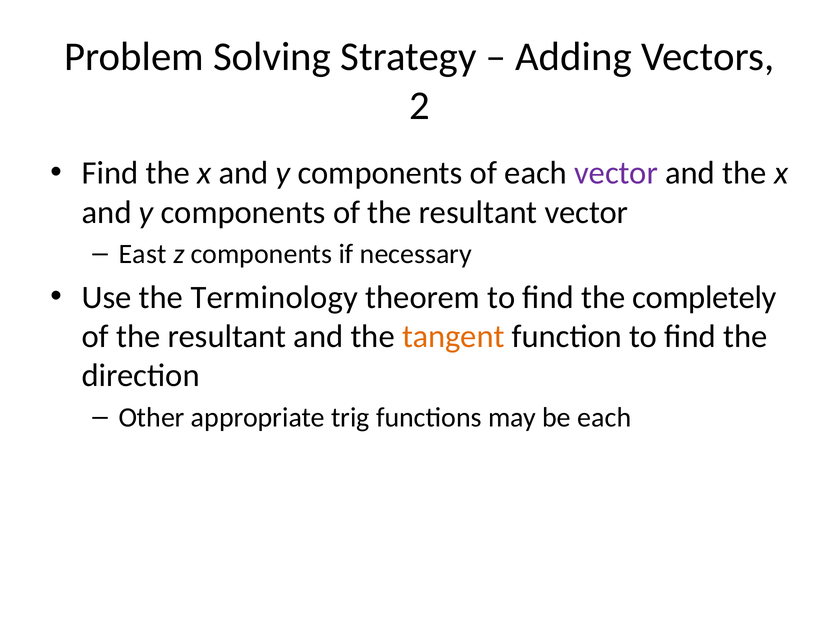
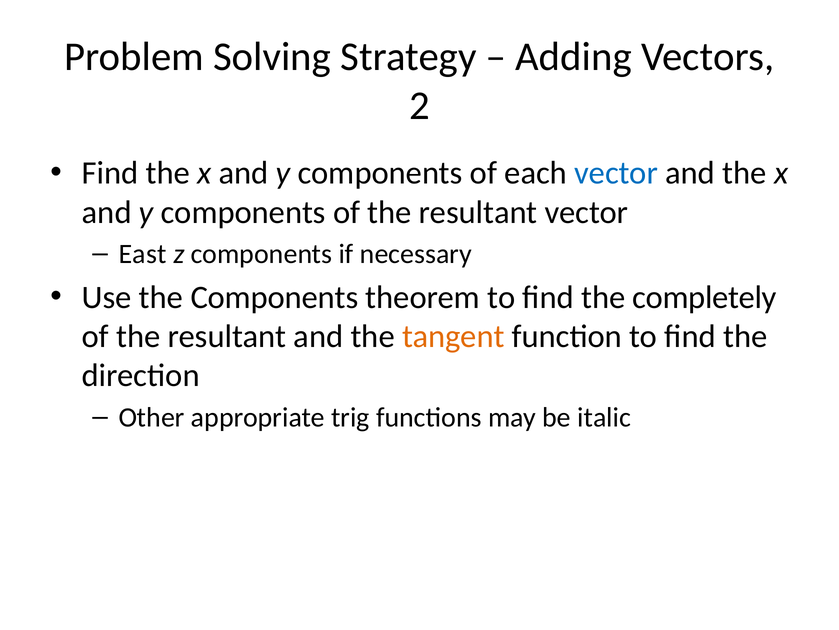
vector colour: purple -> blue (616, 173)
the Terminology: Terminology -> Components (274, 297)
be each: each -> italic (604, 417)
